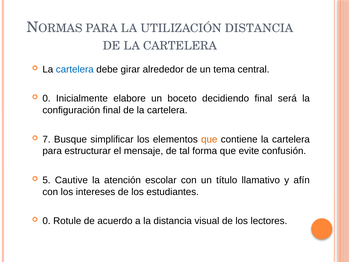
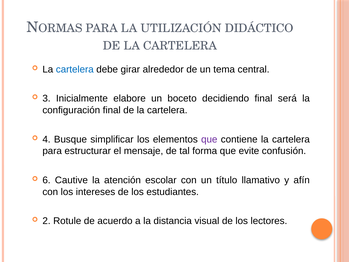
UTILIZACIÓN DISTANCIA: DISTANCIA -> DIDÁCTICO (259, 28)
0: 0 -> 3 (46, 98)
7: 7 -> 4 (46, 139)
que colour: orange -> purple (209, 139)
5: 5 -> 6 (46, 180)
0: 0 -> 2 (46, 221)
